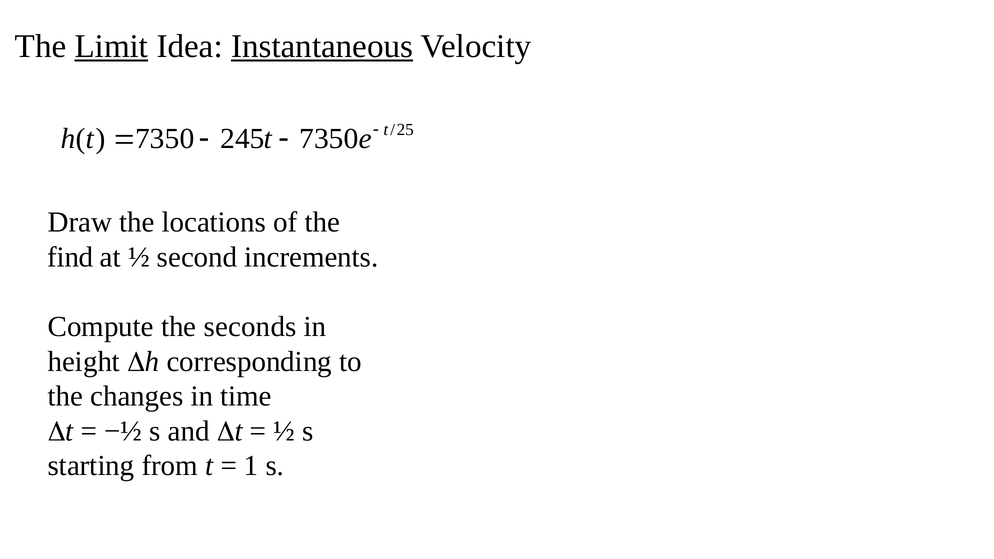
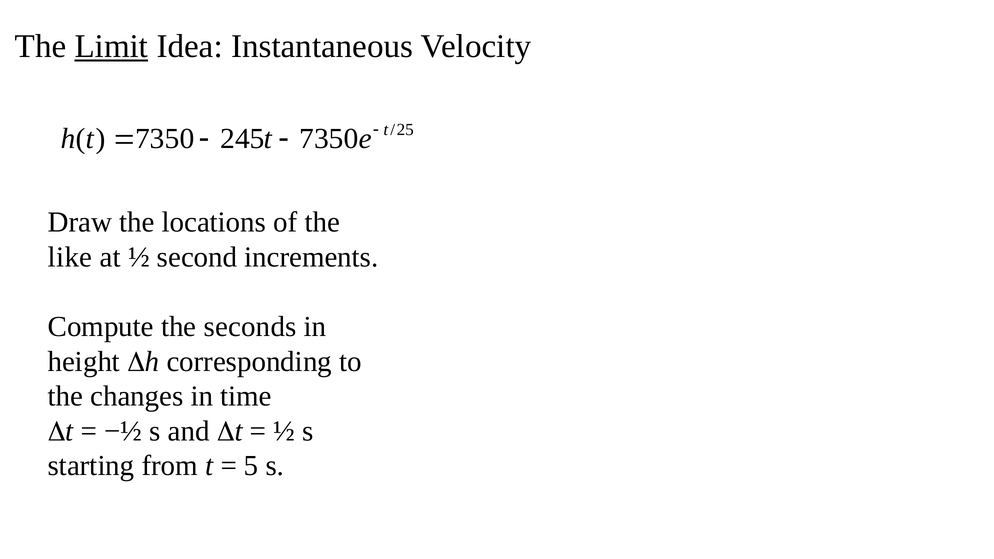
Instantaneous underline: present -> none (322, 46)
find: find -> like (70, 257)
1: 1 -> 5 (251, 466)
